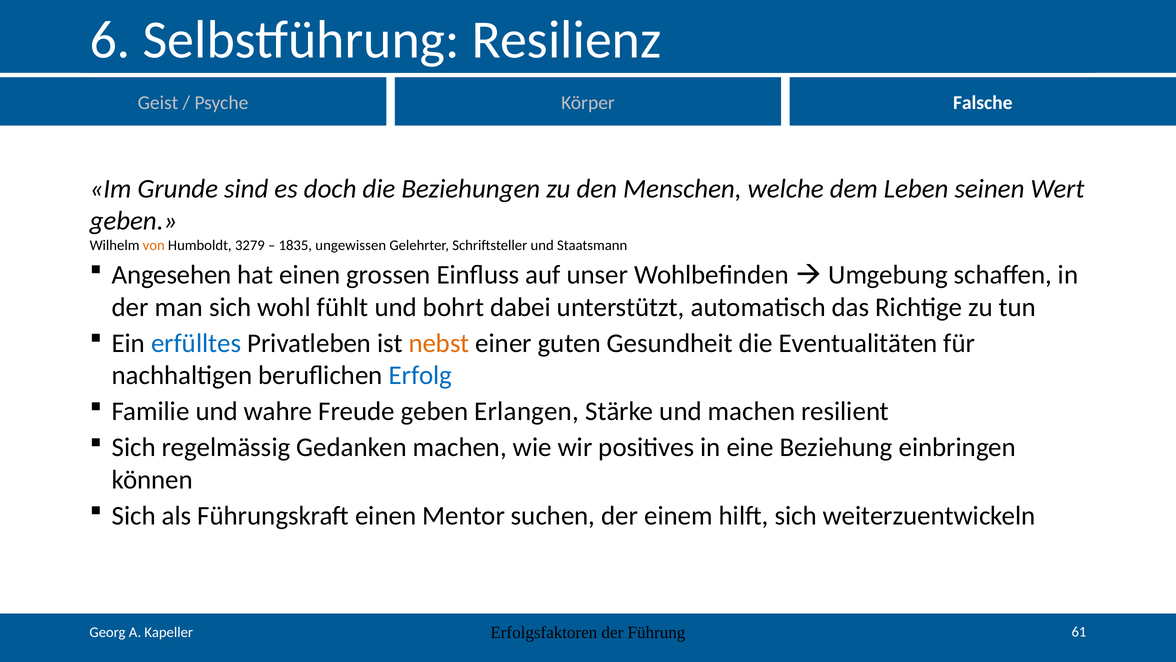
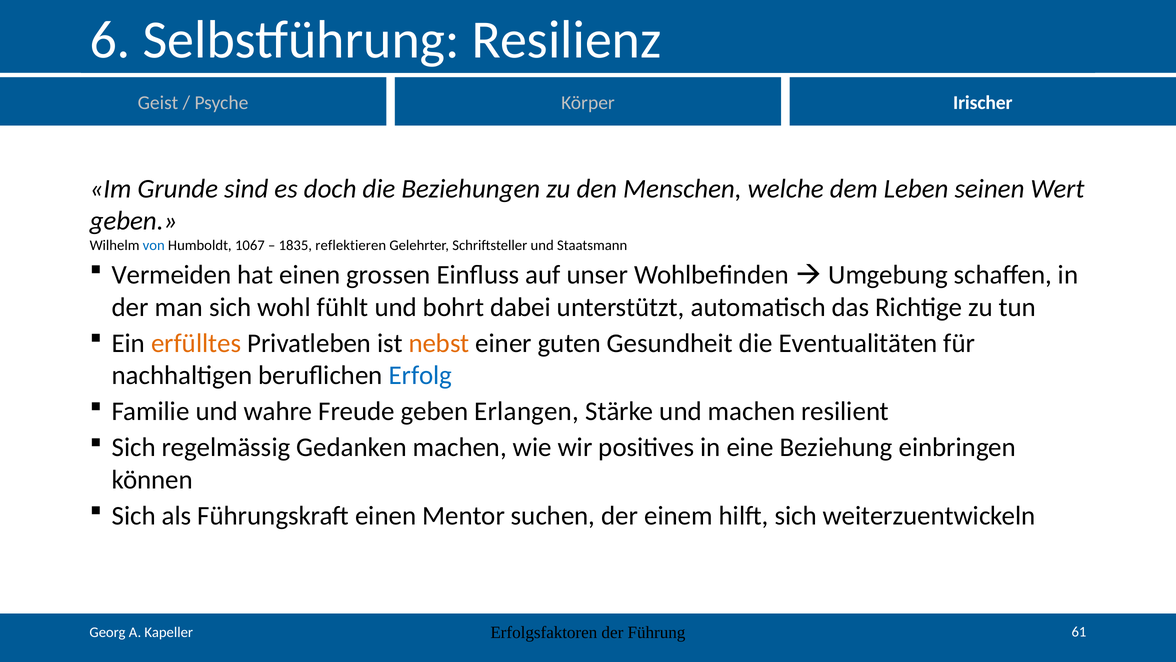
Falsche: Falsche -> Irischer (983, 103)
von colour: orange -> blue (154, 245)
3279: 3279 -> 1067 (250, 245)
ungewissen: ungewissen -> reflektieren (351, 245)
Angesehen: Angesehen -> Vermeiden (172, 275)
erfülltes colour: blue -> orange (196, 343)
